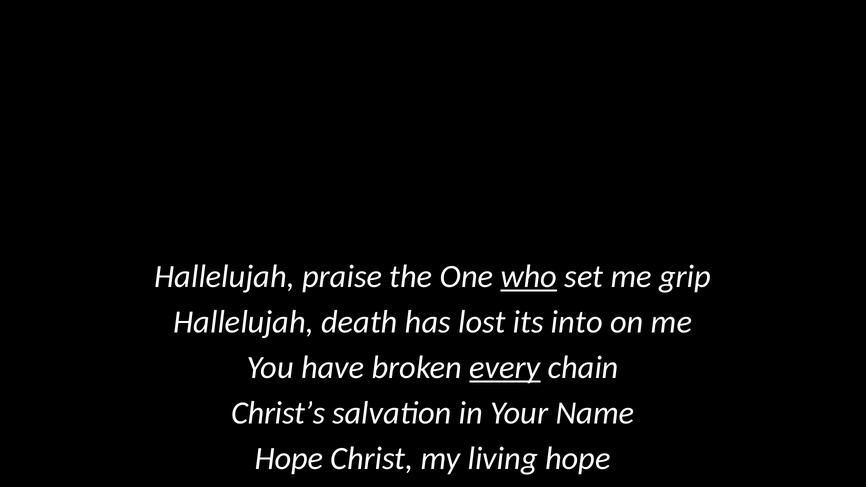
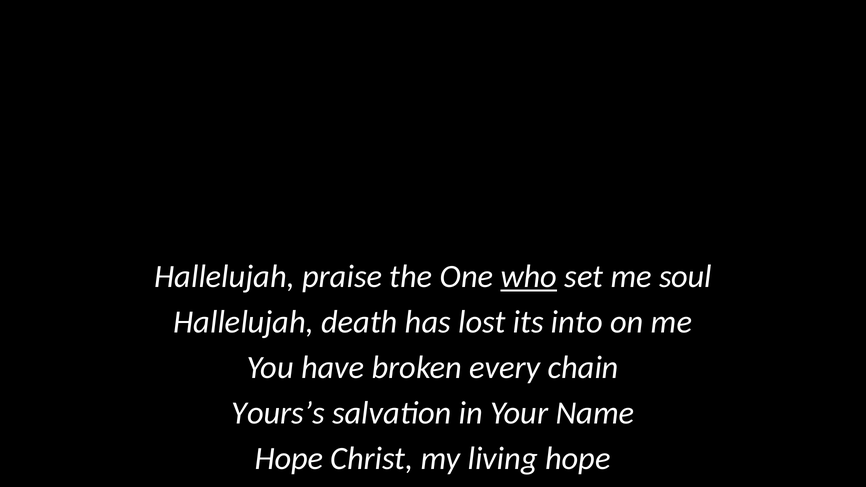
grip: grip -> soul (685, 277)
every underline: present -> none (505, 368)
Christ’s: Christ’s -> Yours’s (278, 413)
